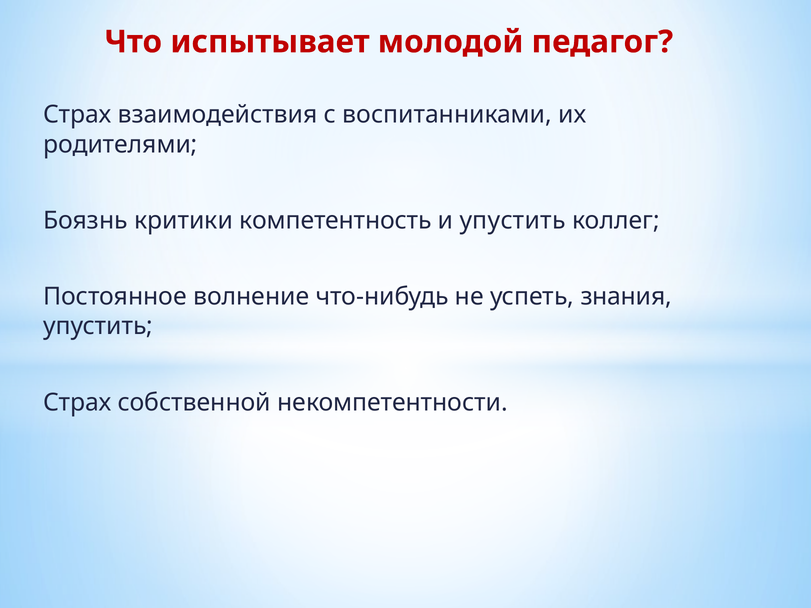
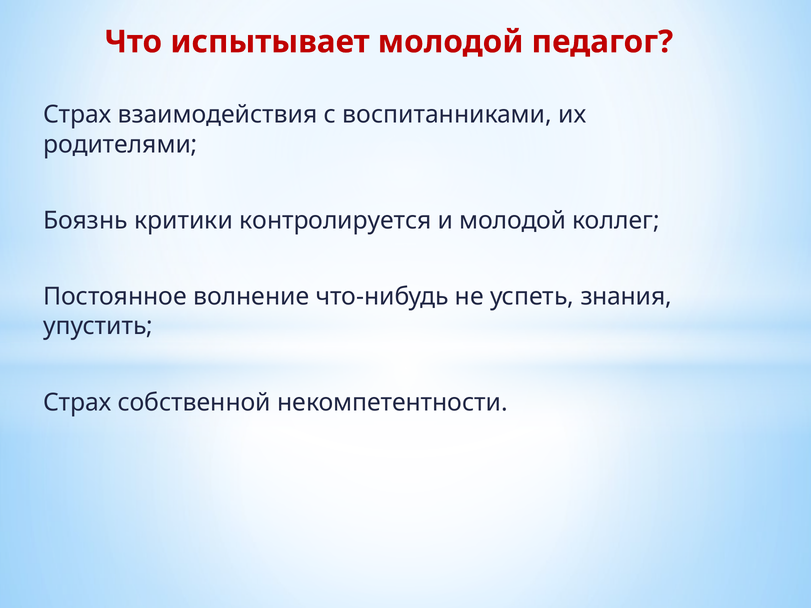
компетентность: компетентность -> контролируется (335, 221)
и упустить: упустить -> молодой (513, 221)
